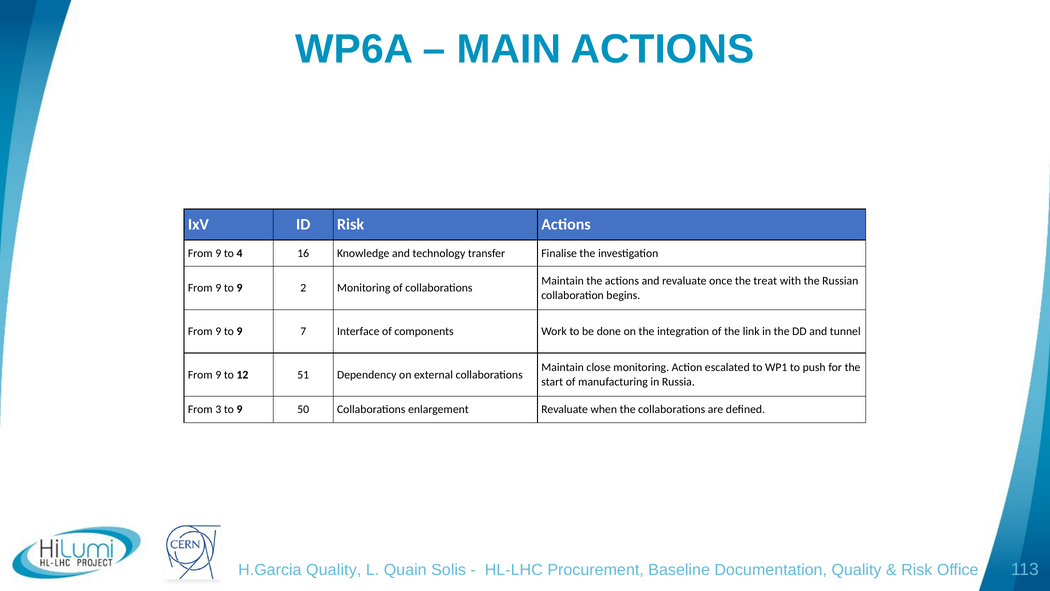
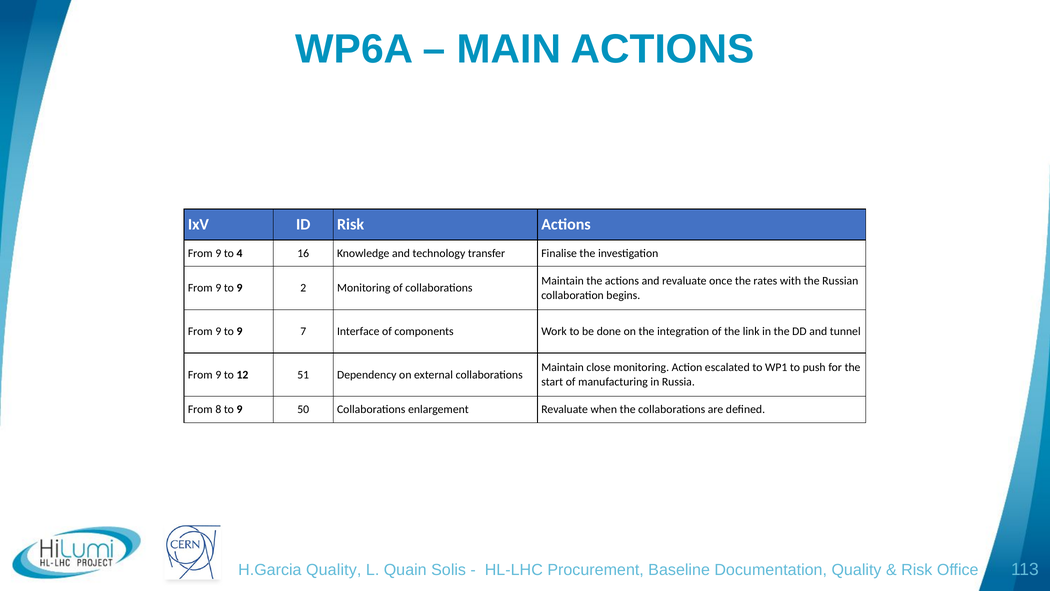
treat: treat -> rates (765, 281)
3: 3 -> 8 (218, 409)
